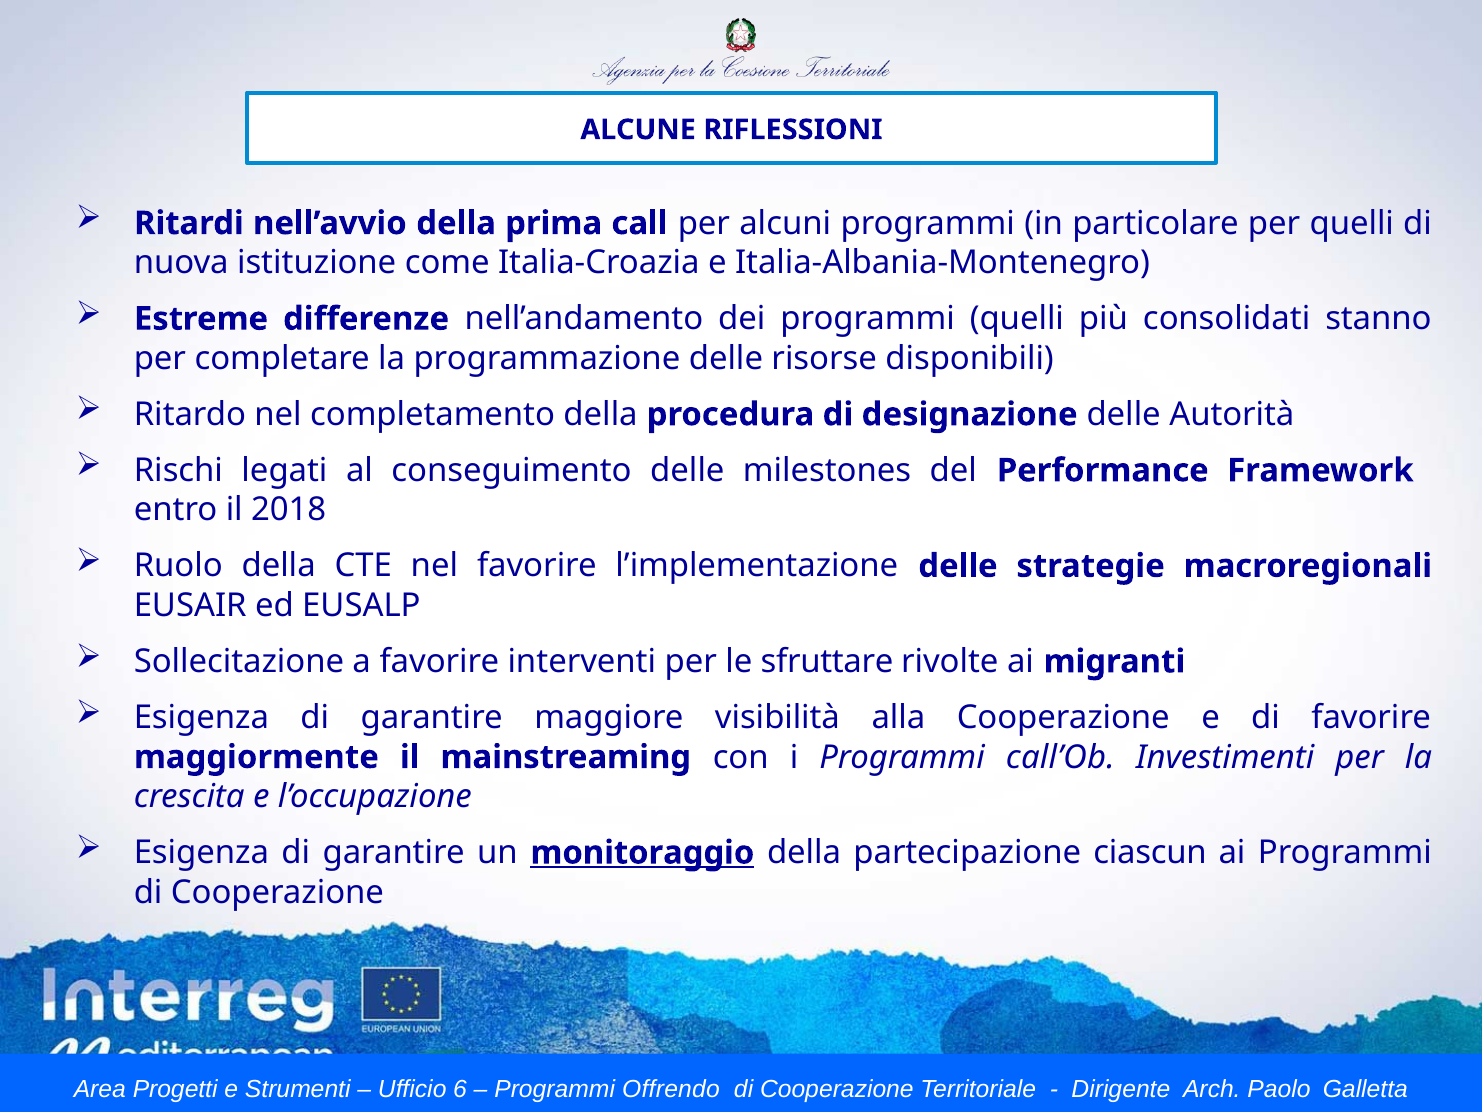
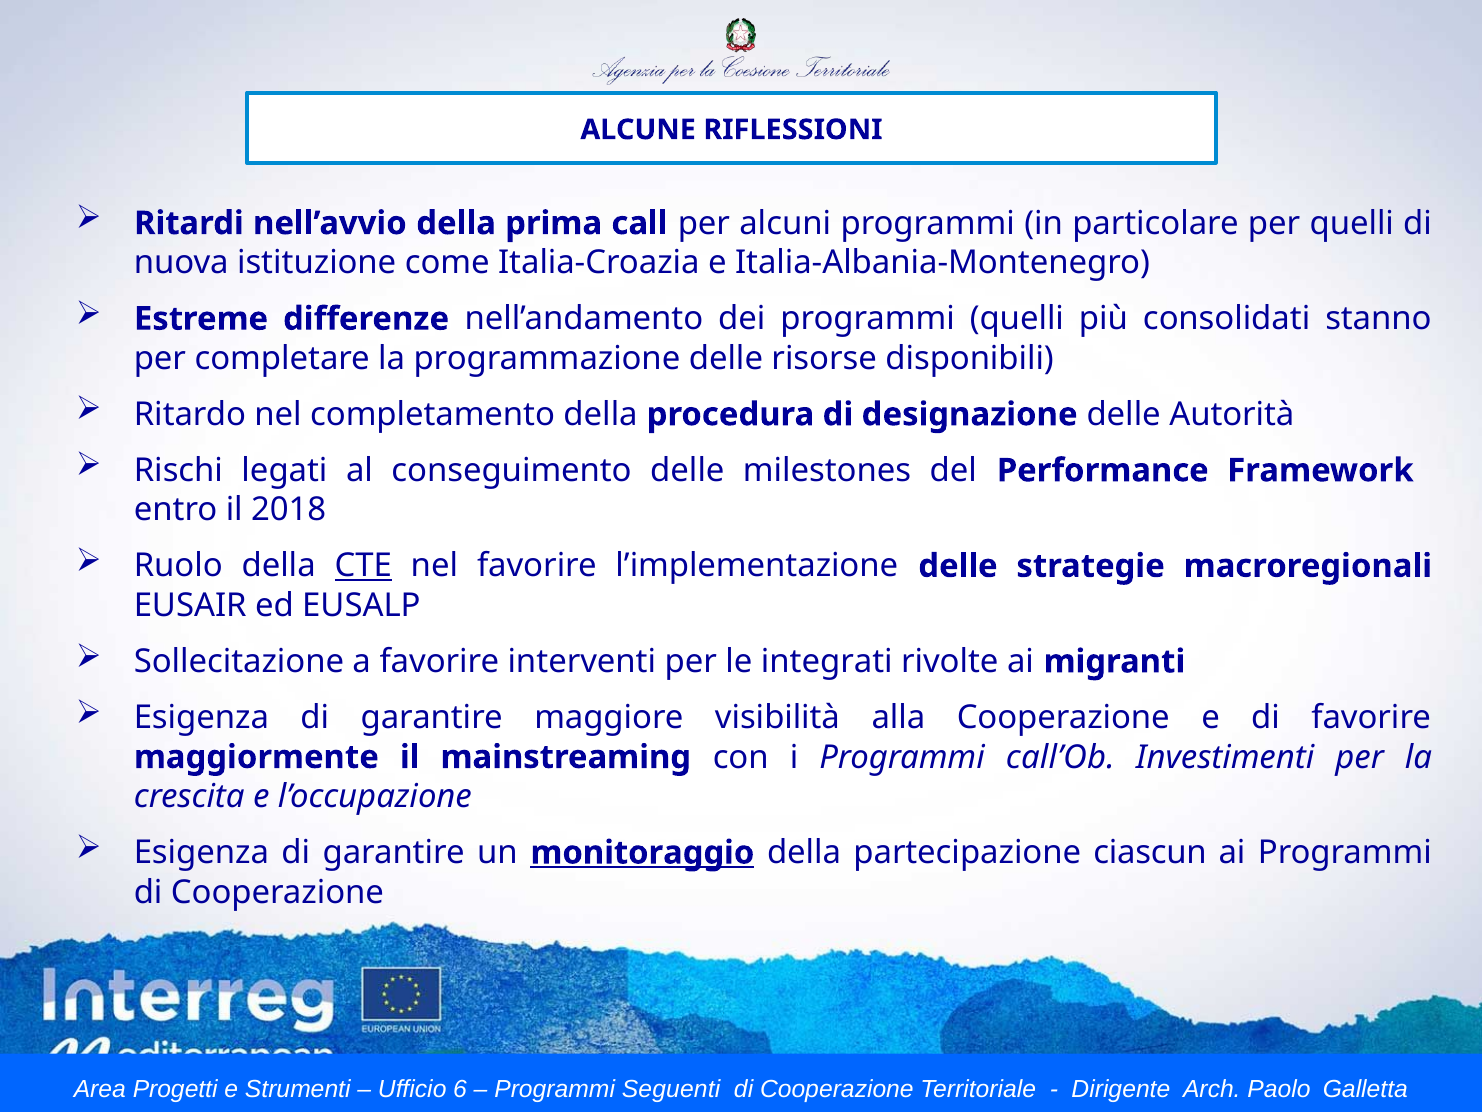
CTE underline: none -> present (363, 566)
sfruttare: sfruttare -> integrati (827, 661)
Offrendo: Offrendo -> Seguenti (671, 1089)
